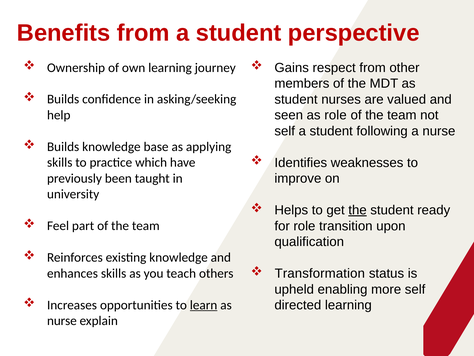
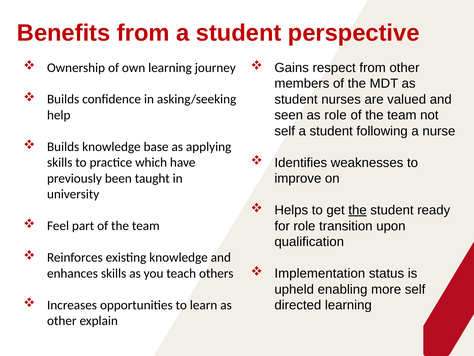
Transformation: Transformation -> Implementation (320, 273)
learn underline: present -> none (204, 305)
nurse: nurse -> other (62, 320)
